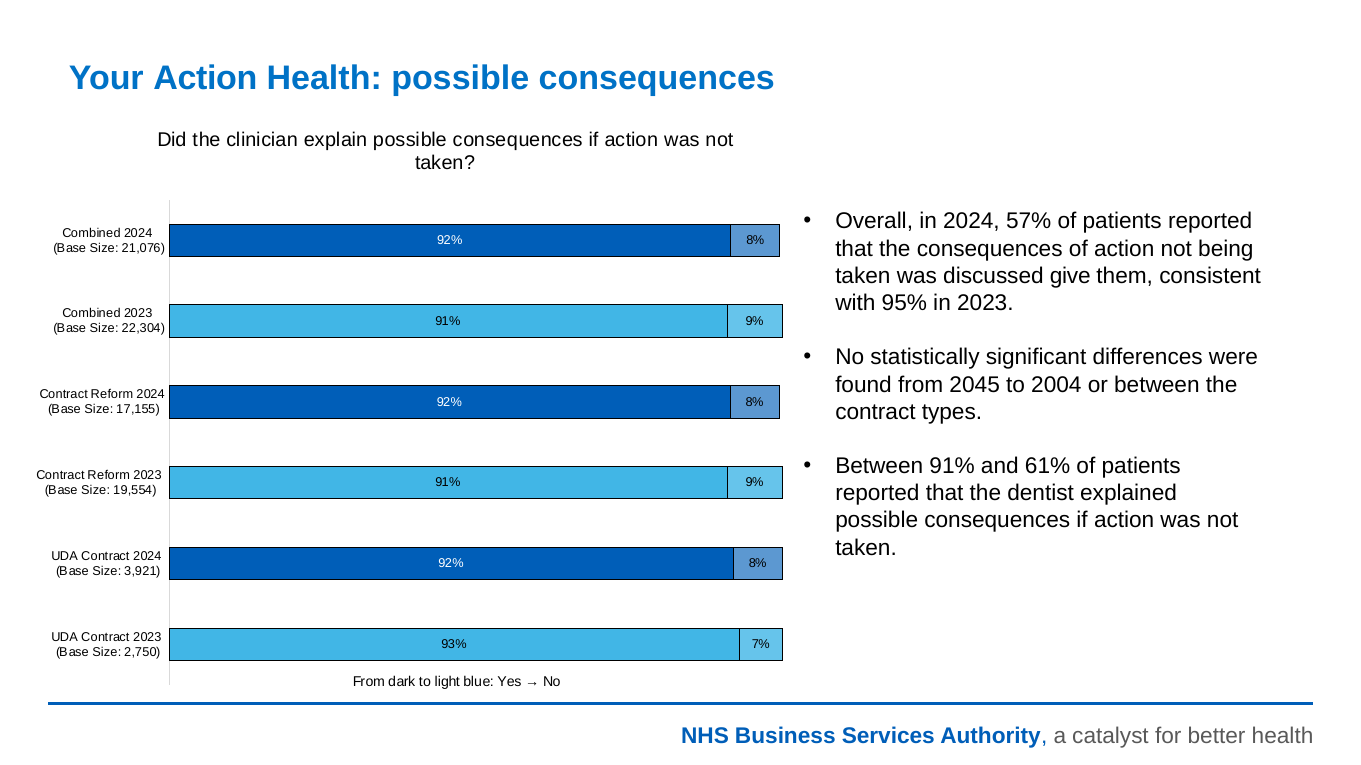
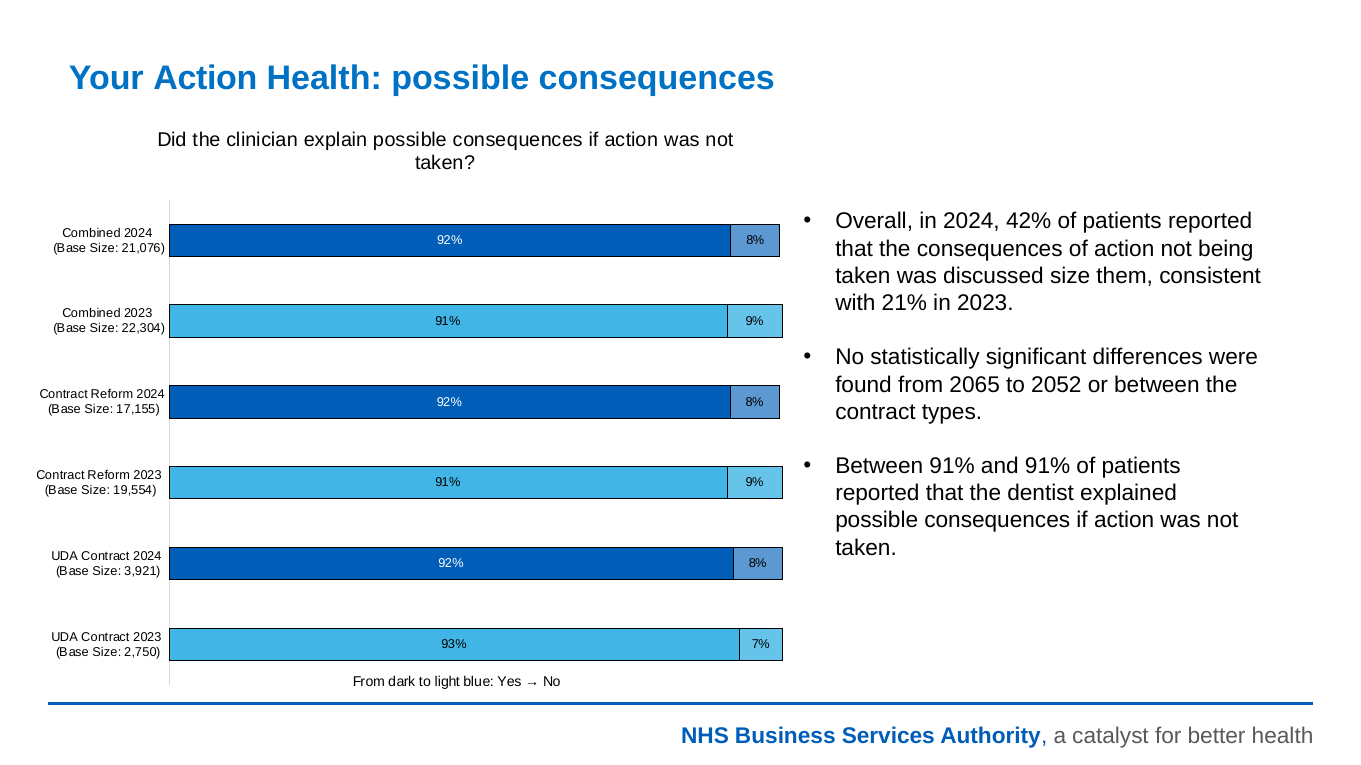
57%: 57% -> 42% (1029, 222)
discussed give: give -> size (1070, 276)
95%: 95% -> 21% (904, 303)
2045: 2045 -> 2065 (975, 385)
2004: 2004 -> 2052 (1056, 385)
and 61%: 61% -> 91% (1048, 466)
